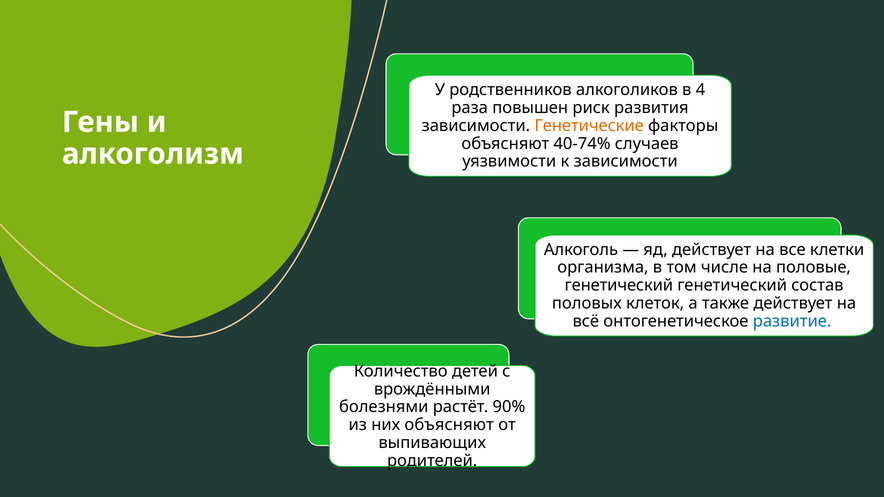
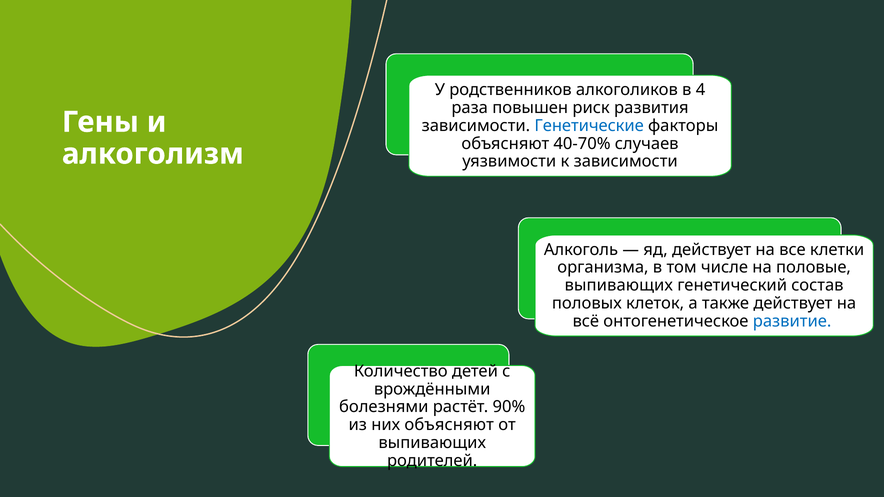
Генетические colour: orange -> blue (589, 126)
40-74%: 40-74% -> 40-70% (582, 144)
генетический: генетический -> выпивающих (619, 286)
